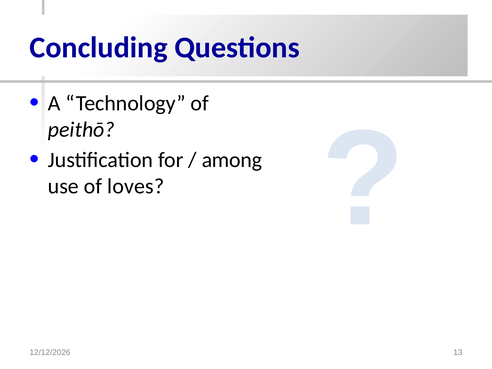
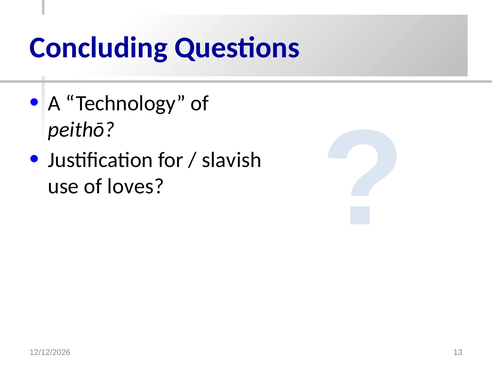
among: among -> slavish (232, 160)
